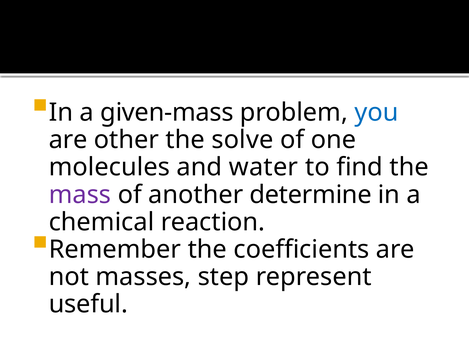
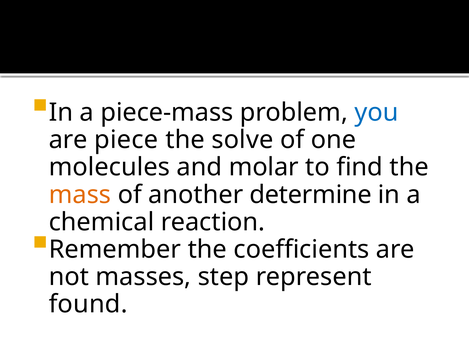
given-mass: given-mass -> piece-mass (167, 113)
other: other -> piece (126, 140)
water: water -> molar (264, 168)
mass colour: purple -> orange (80, 195)
useful: useful -> found (88, 305)
